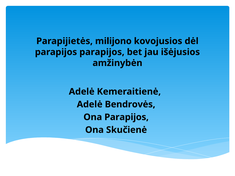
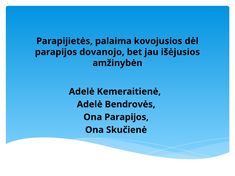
milijono: milijono -> palaima (113, 41)
parapijos parapijos: parapijos -> dovanojo (102, 52)
